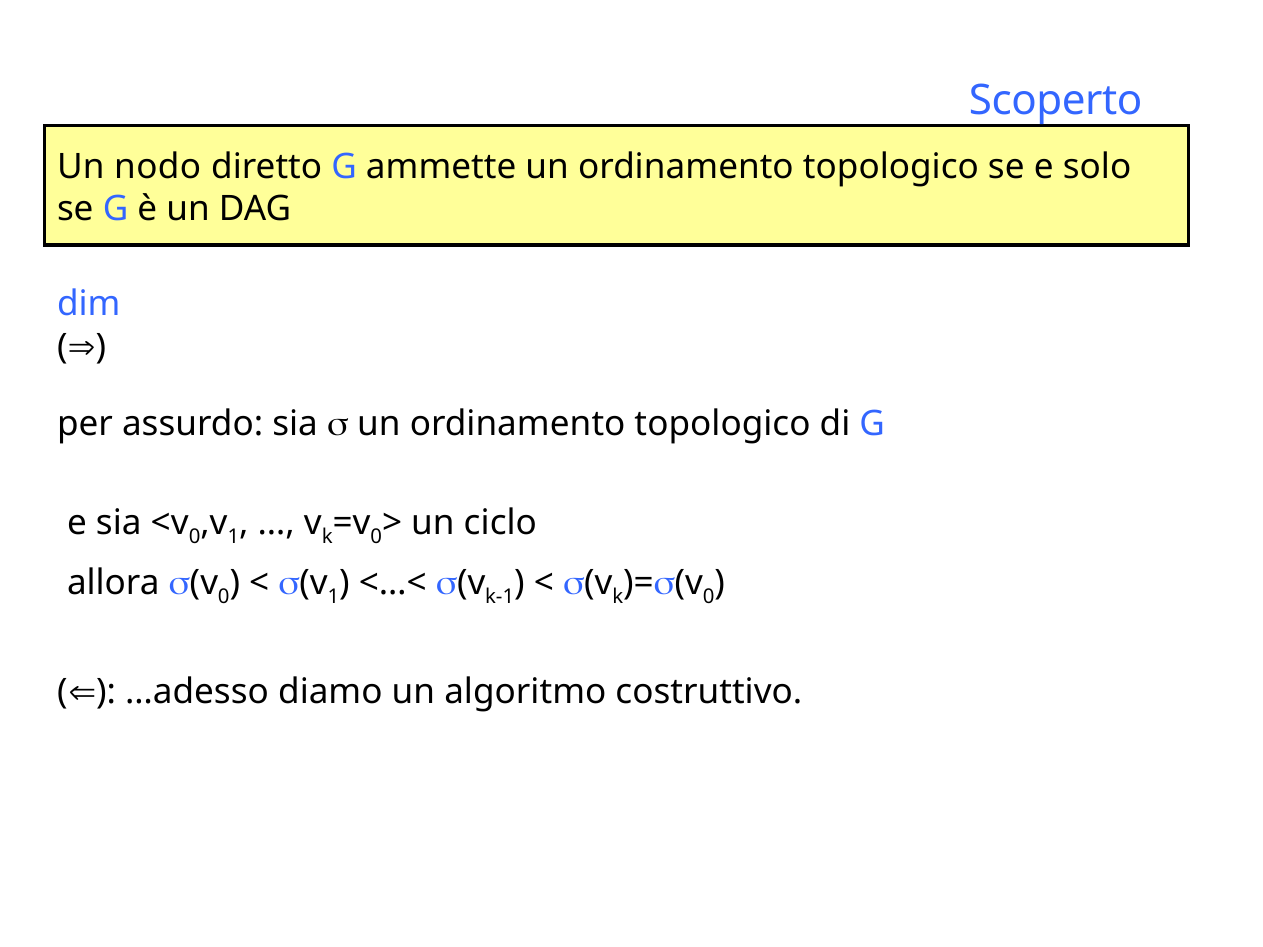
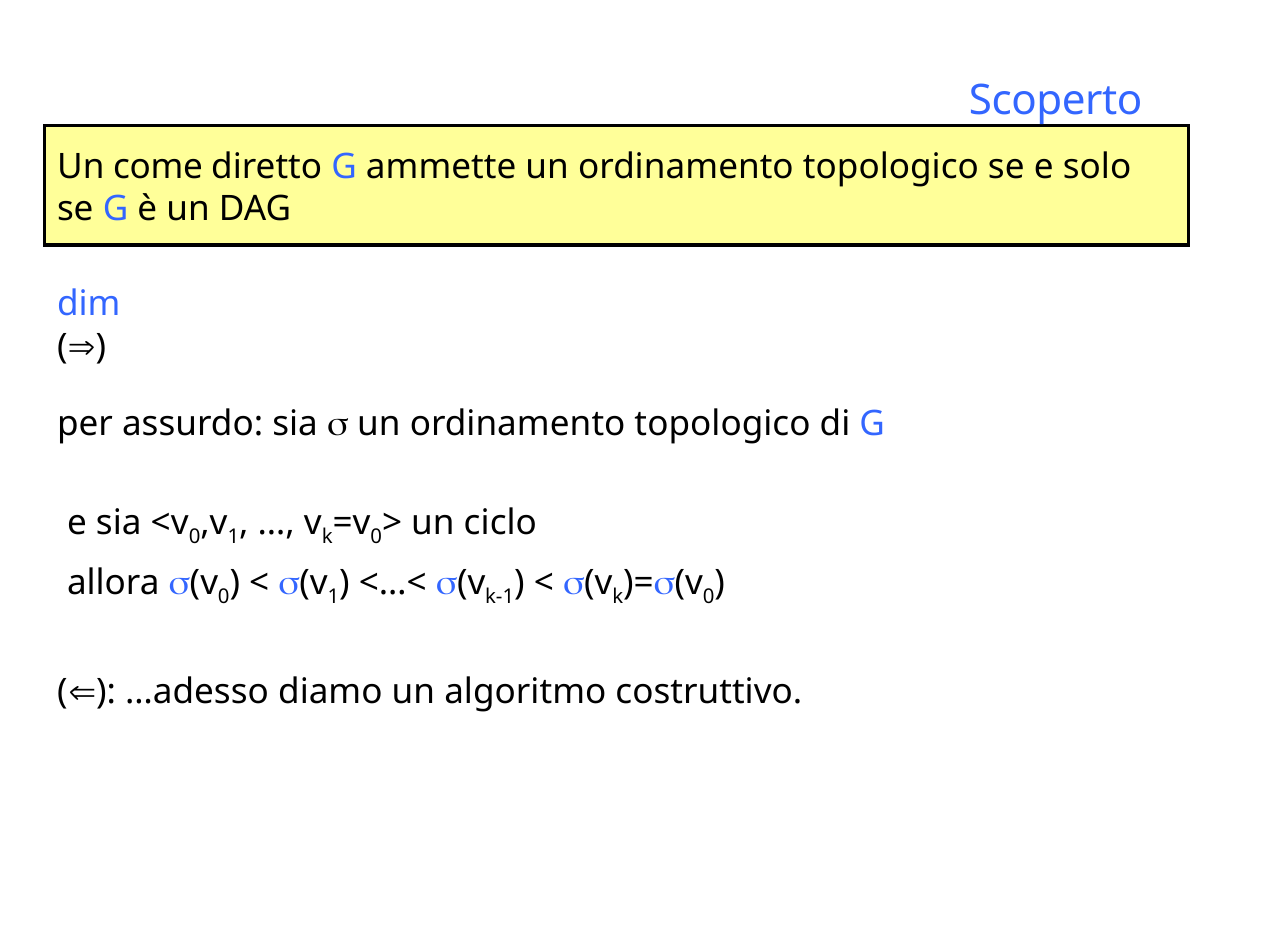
nodo: nodo -> come (158, 167)
